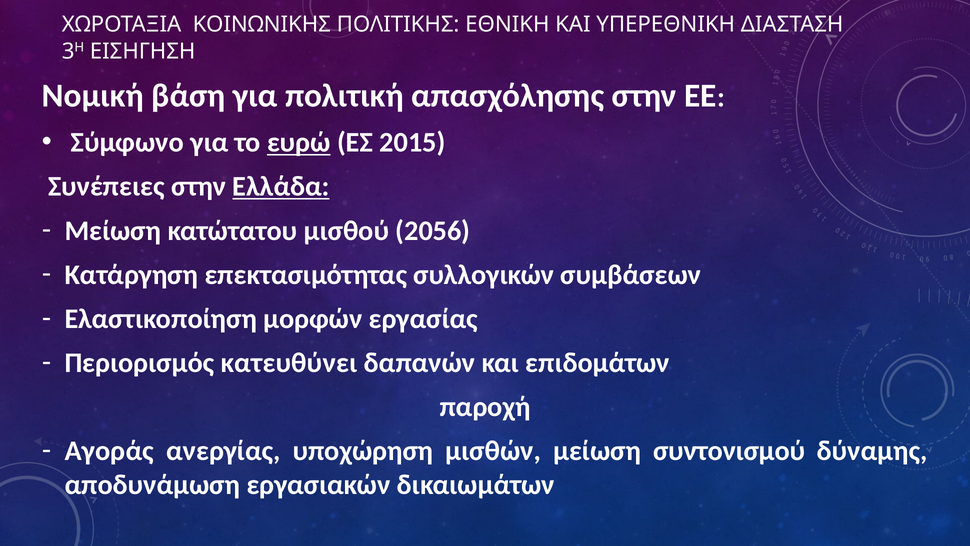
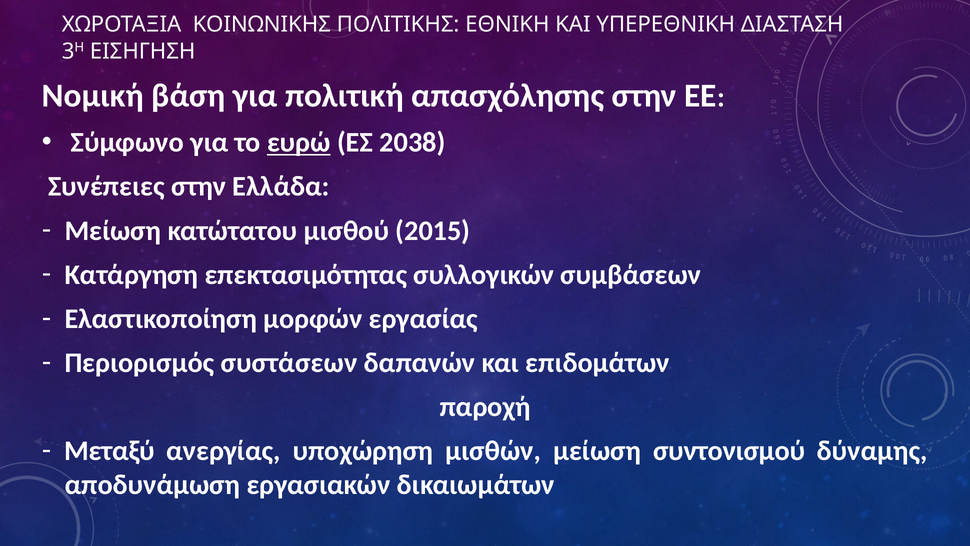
2015: 2015 -> 2038 (412, 143)
Ελλάδα underline: present -> none (281, 187)
2056: 2056 -> 2015 (433, 231)
κατευθύνει: κατευθύνει -> συστάσεων (289, 362)
Αγοράς: Αγοράς -> Μεταξύ (109, 450)
